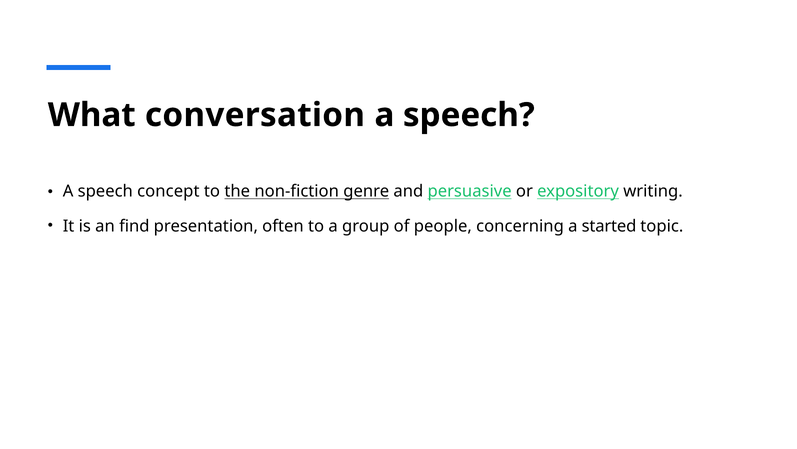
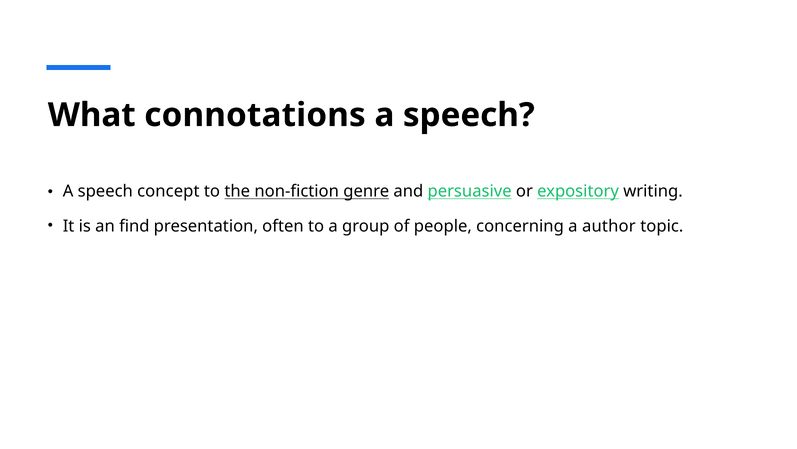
conversation: conversation -> connotations (255, 115)
started: started -> author (609, 226)
